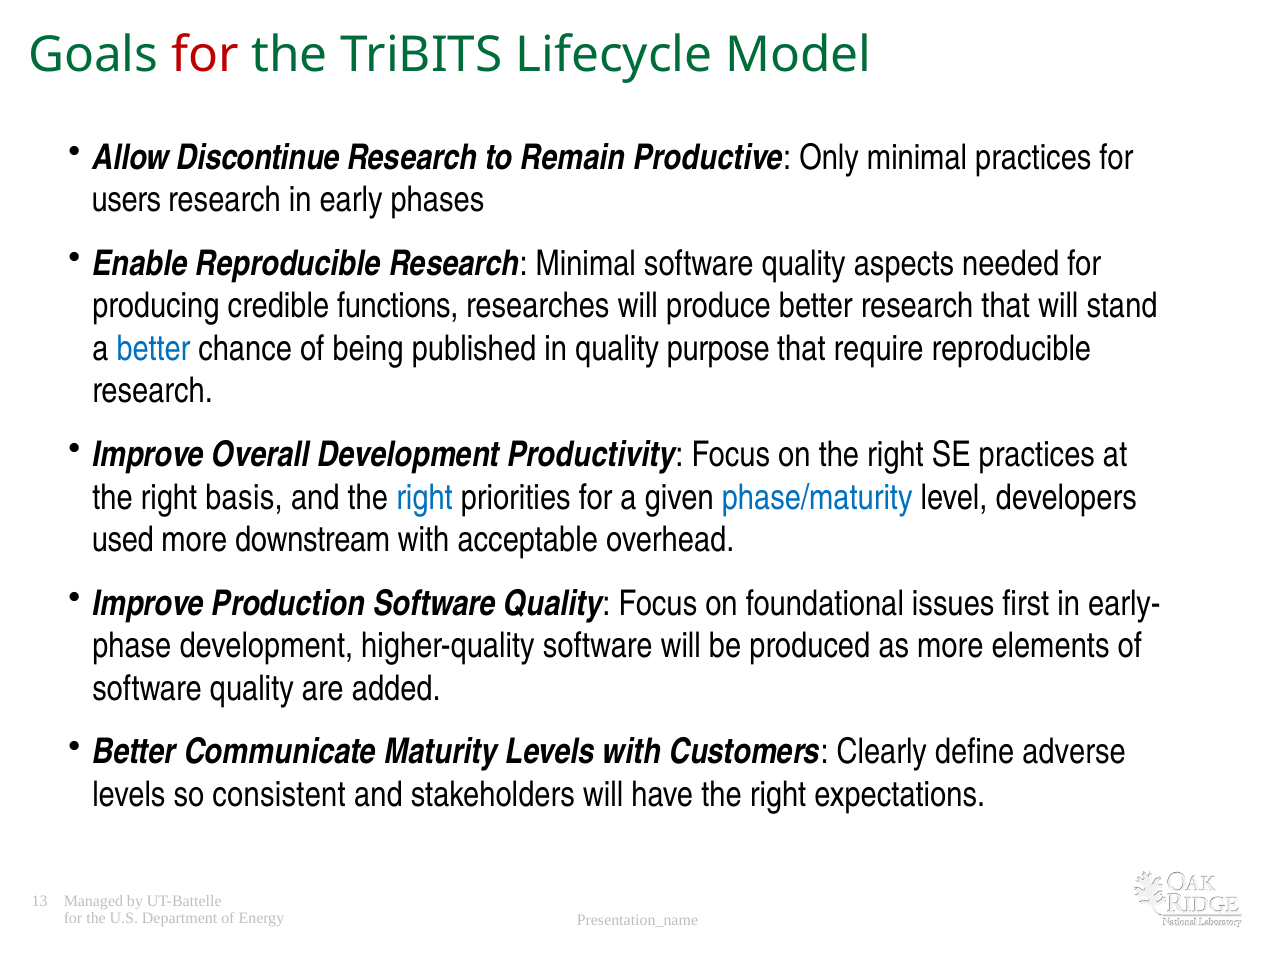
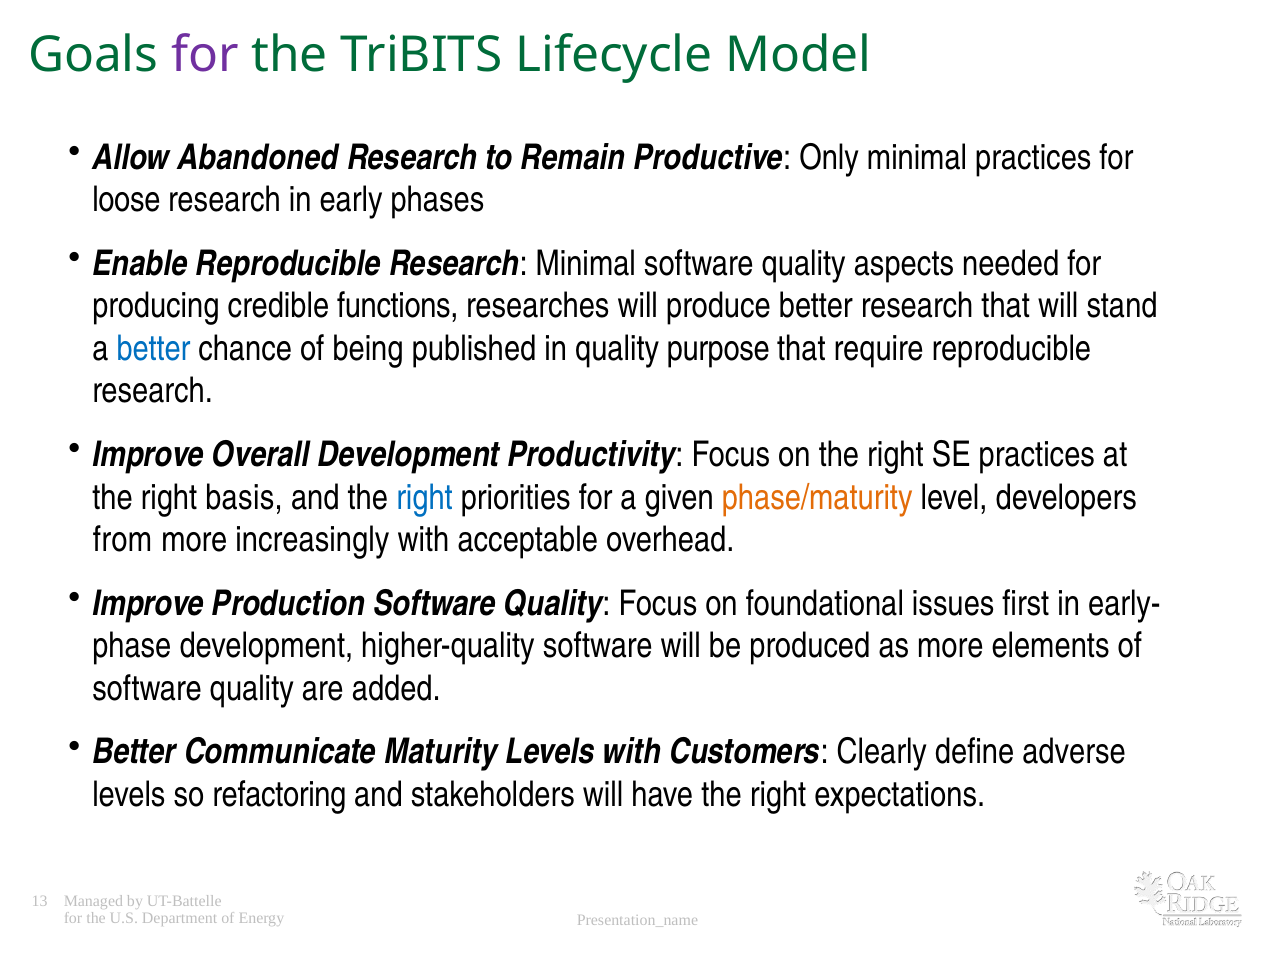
for colour: red -> purple (205, 55)
Discontinue: Discontinue -> Abandoned (258, 157)
users: users -> loose (126, 200)
phase/maturity colour: blue -> orange (817, 497)
used: used -> from (123, 540)
downstream: downstream -> increasingly (312, 540)
consistent: consistent -> refactoring (279, 795)
